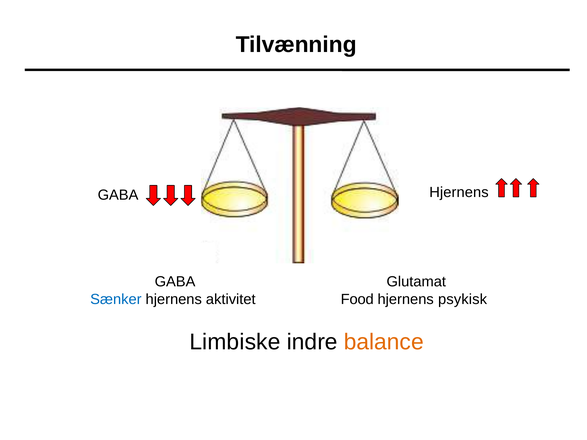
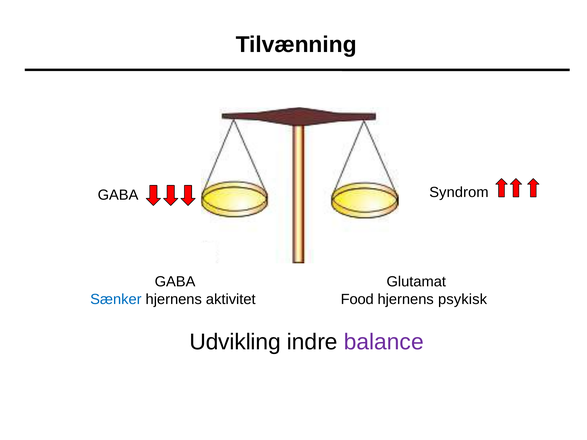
Hjernens: Hjernens -> Syndrom (459, 192)
Limbiske: Limbiske -> Udvikling (235, 342)
balance colour: orange -> purple (384, 342)
